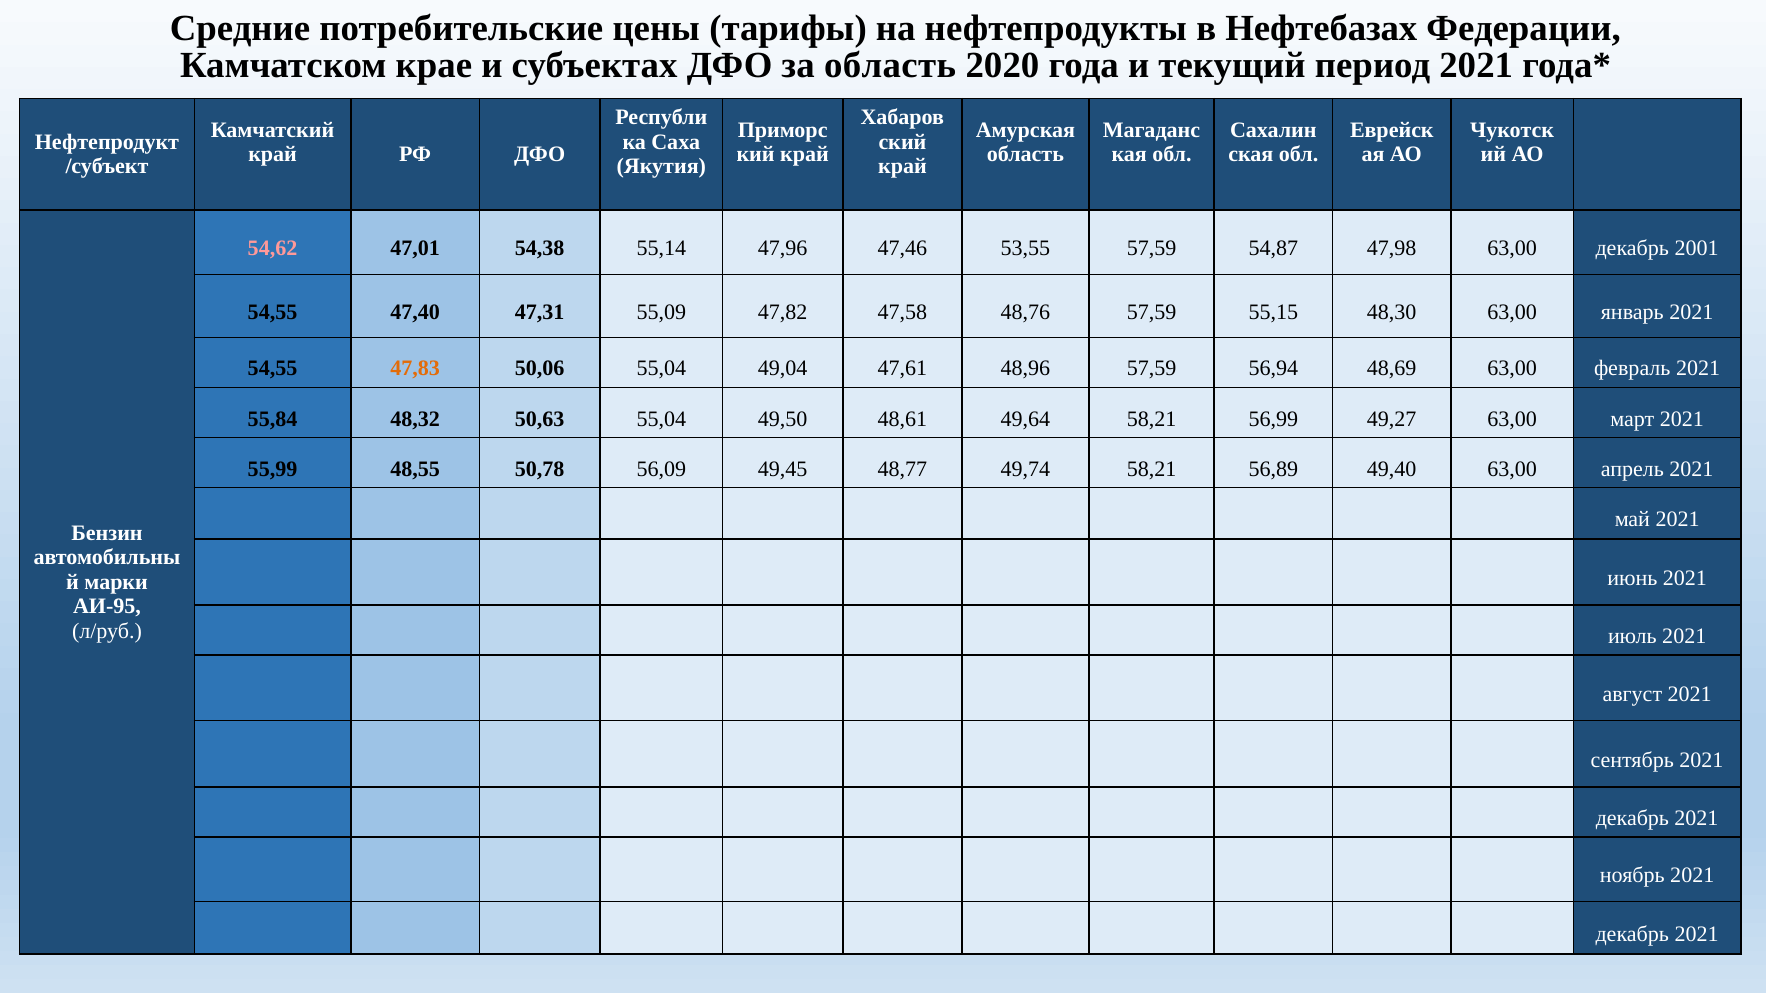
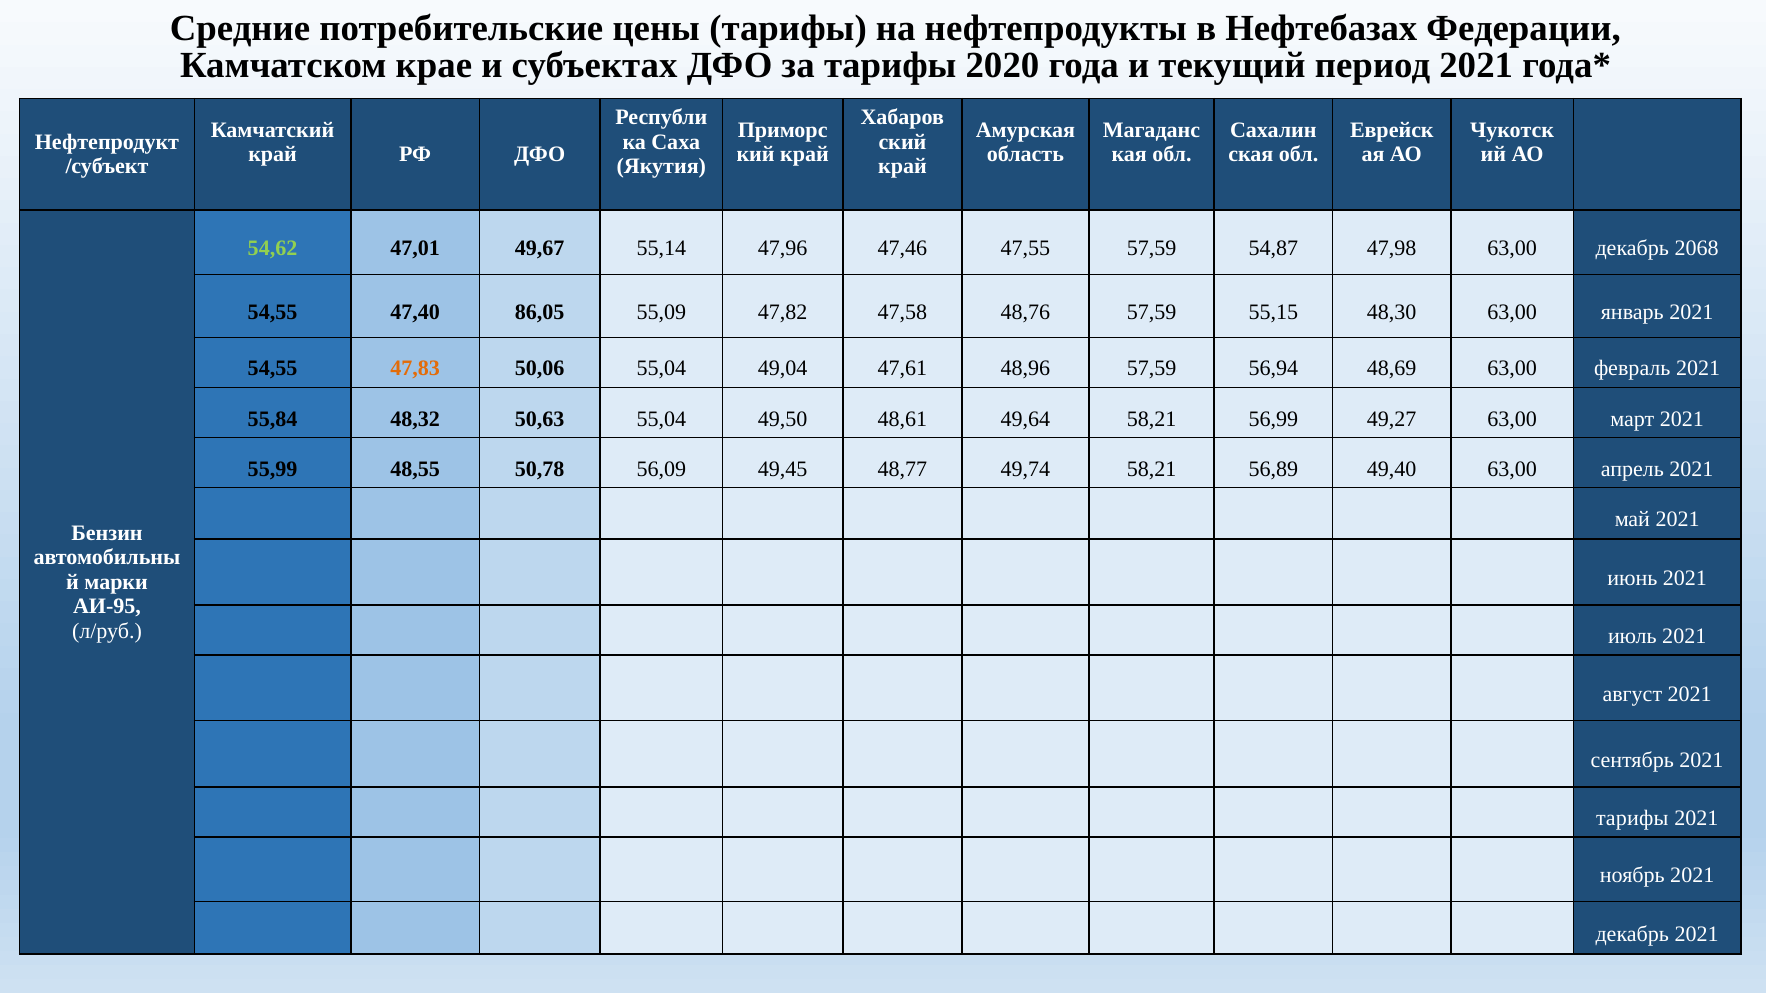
за область: область -> тарифы (890, 65)
54,62 colour: pink -> light green (273, 248)
54,38: 54,38 -> 49,67 (540, 248)
53,55: 53,55 -> 47,55 (1025, 248)
2001: 2001 -> 2068 (1697, 248)
47,31: 47,31 -> 86,05 (540, 312)
декабрь: декабрь -> тарифы (1632, 818)
